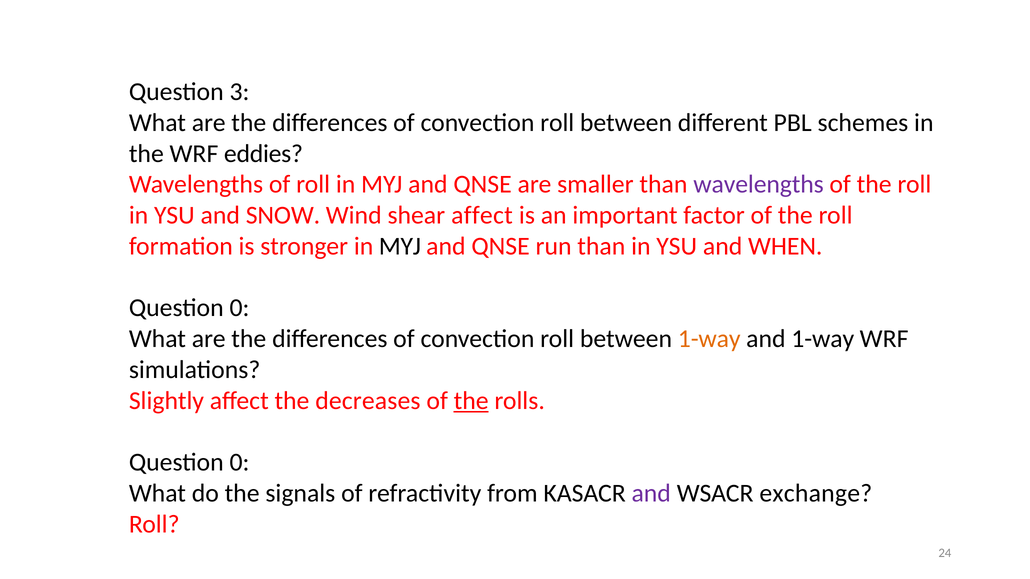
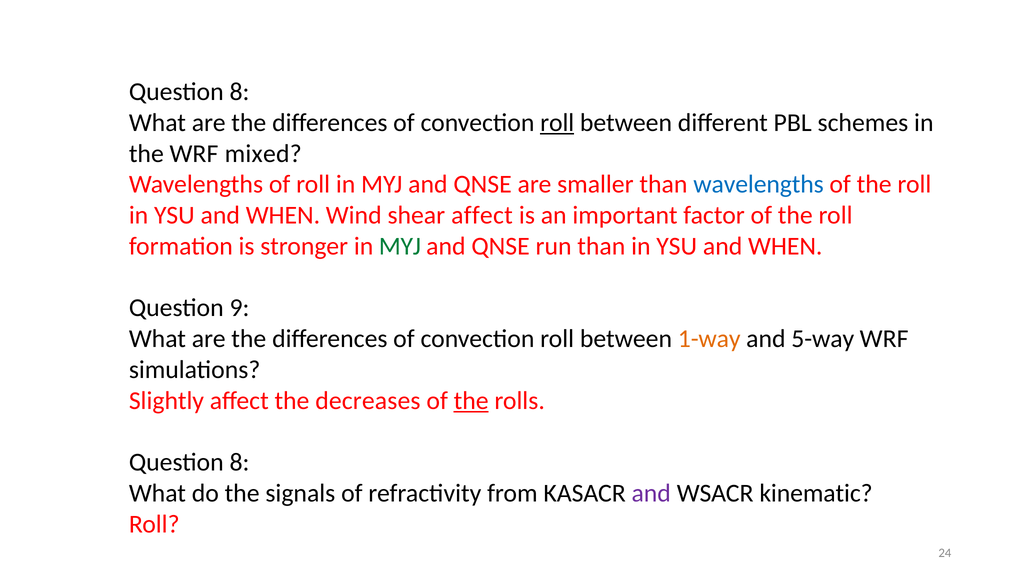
3: 3 -> 8 (239, 92)
roll underline: none -> present (557, 123)
eddies: eddies -> mixed (263, 154)
wavelengths colour: purple -> blue (759, 185)
SNOW: SNOW -> WHEN (283, 215)
MYJ colour: black -> green (400, 246)
0: 0 -> 9 (239, 308)
and 1-way: 1-way -> 5-way (823, 339)
0: 0 -> 8 (239, 463)
exchange: exchange -> kinematic (816, 494)
